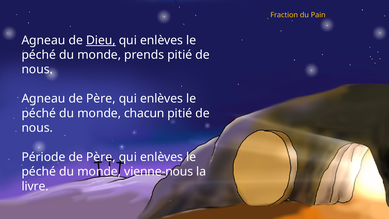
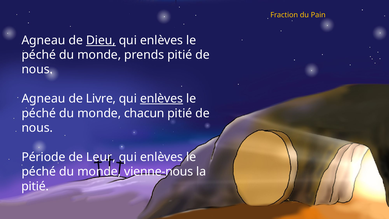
Agneau de Père: Père -> Livre (101, 99)
enlèves underline: none -> present (162, 99)
Père: Père -> Leur (101, 157)
livre: livre -> pitié (35, 186)
